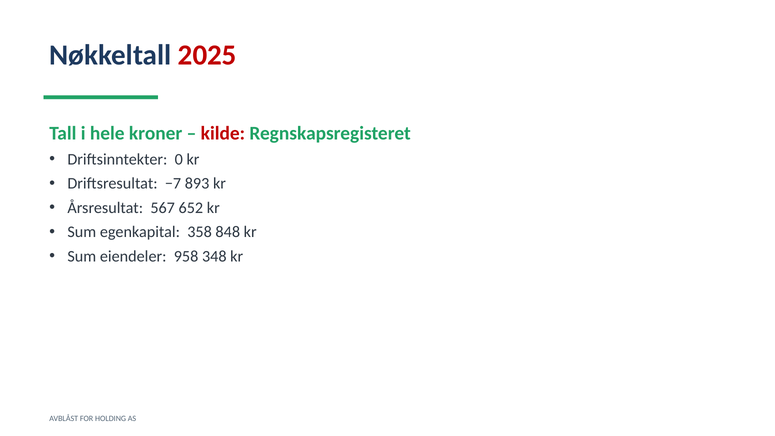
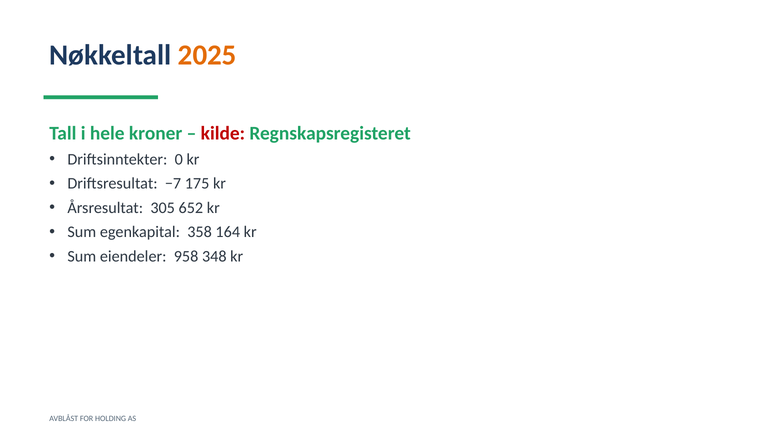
2025 colour: red -> orange (207, 55)
893: 893 -> 175 (197, 184)
567: 567 -> 305 (163, 208)
848: 848 -> 164 (228, 232)
